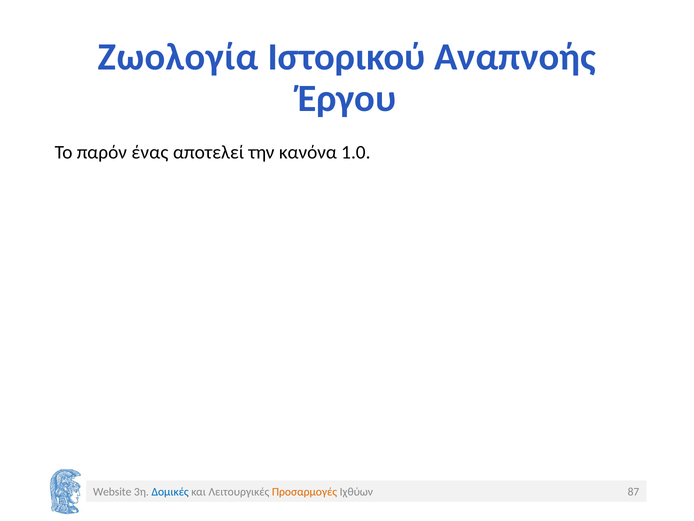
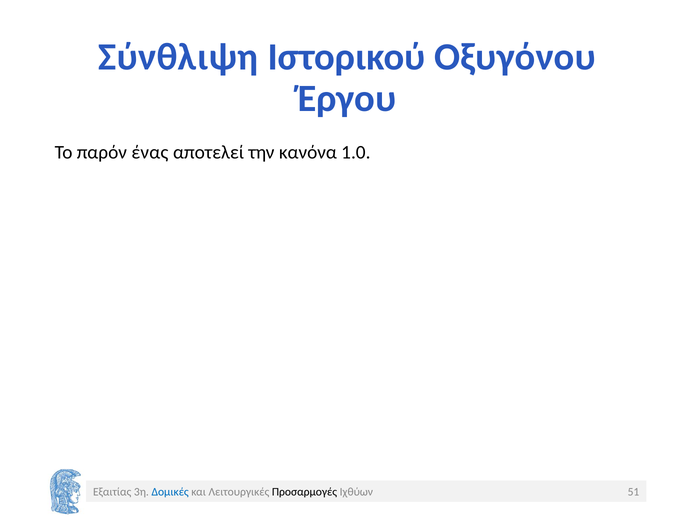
Ζωολογία: Ζωολογία -> Σύνθλιψη (178, 57)
Αναπνοής: Αναπνοής -> Οξυγόνου (515, 57)
Website: Website -> Εξαιτίας (112, 492)
Προσαρμογές colour: orange -> black (304, 492)
87: 87 -> 51 (633, 491)
